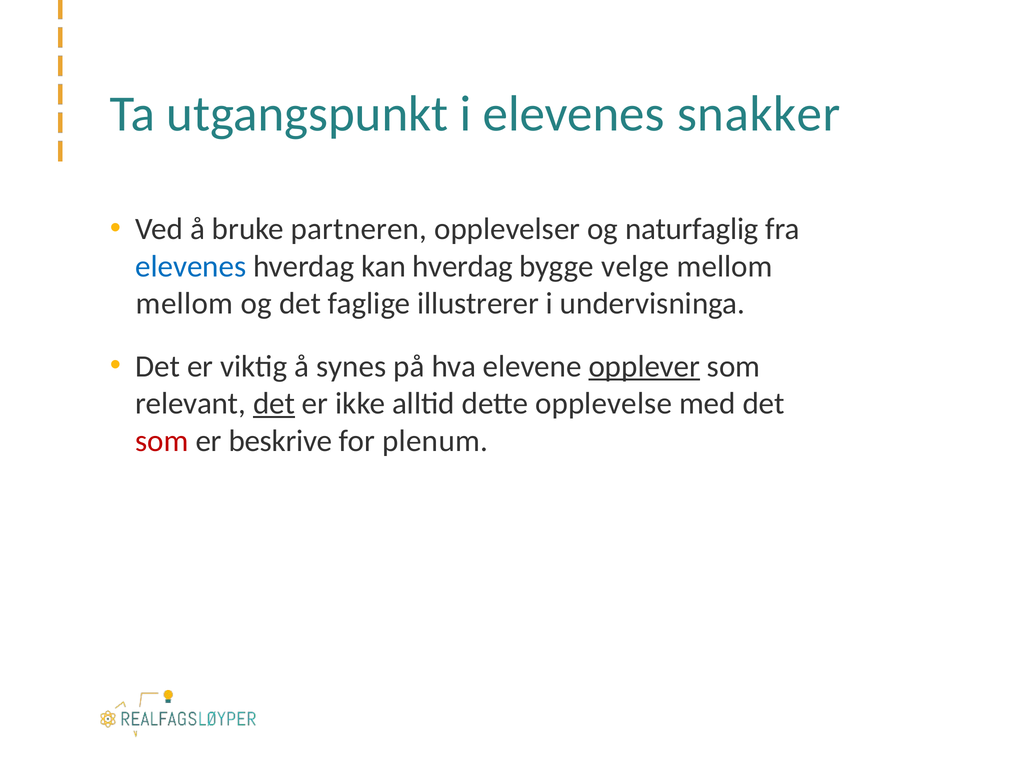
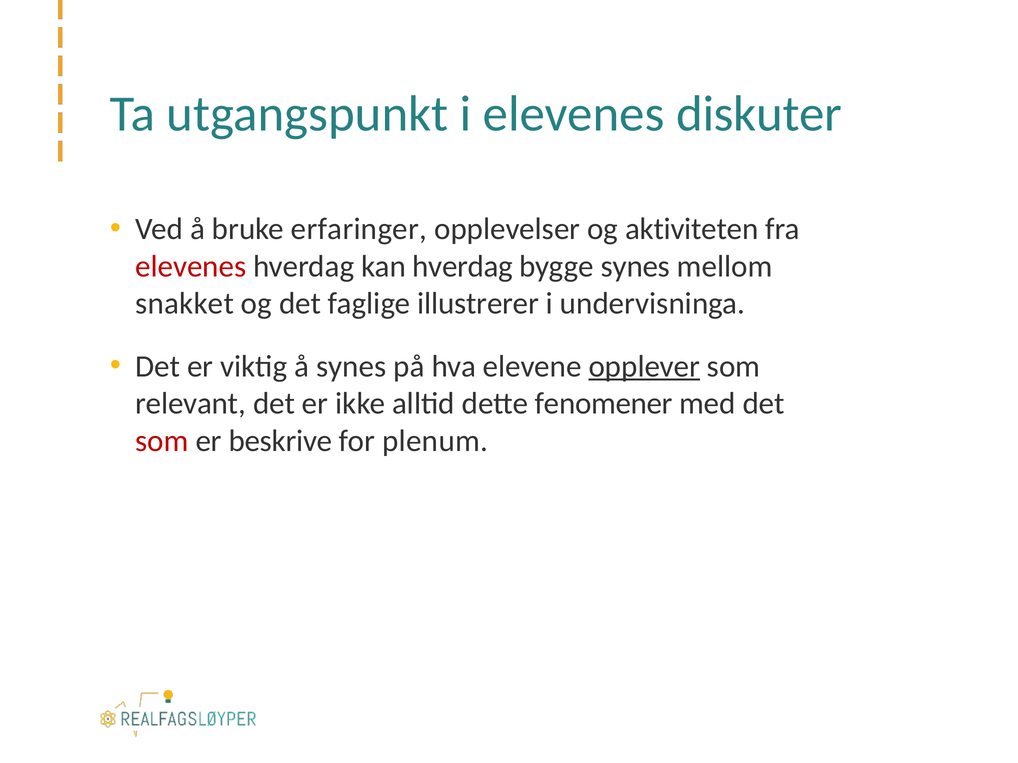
snakker: snakker -> diskuter (759, 114)
partneren: partneren -> erfaringer (359, 229)
naturfaglig: naturfaglig -> aktiviteten (692, 229)
elevenes colour: blue -> red (191, 266)
bygge velge: velge -> synes (635, 266)
mellom: mellom -> snakket (185, 304)
det underline: present -> none (274, 404)
opplevelse: opplevelse -> fenomener (604, 404)
